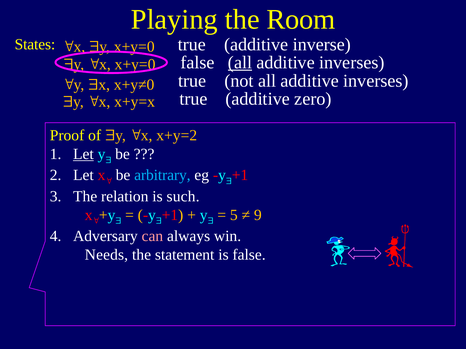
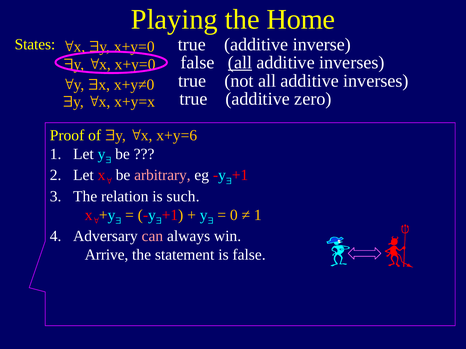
Room: Room -> Home (301, 19)
x+y=2: x+y=2 -> x+y=6 (177, 136)
Let underline: present -> none (83, 154)
arbitrary colour: light blue -> pink (162, 175)
5: 5 -> 0 (234, 215)
9: 9 -> 1 (258, 215)
Needs: Needs -> Arrive (107, 255)
